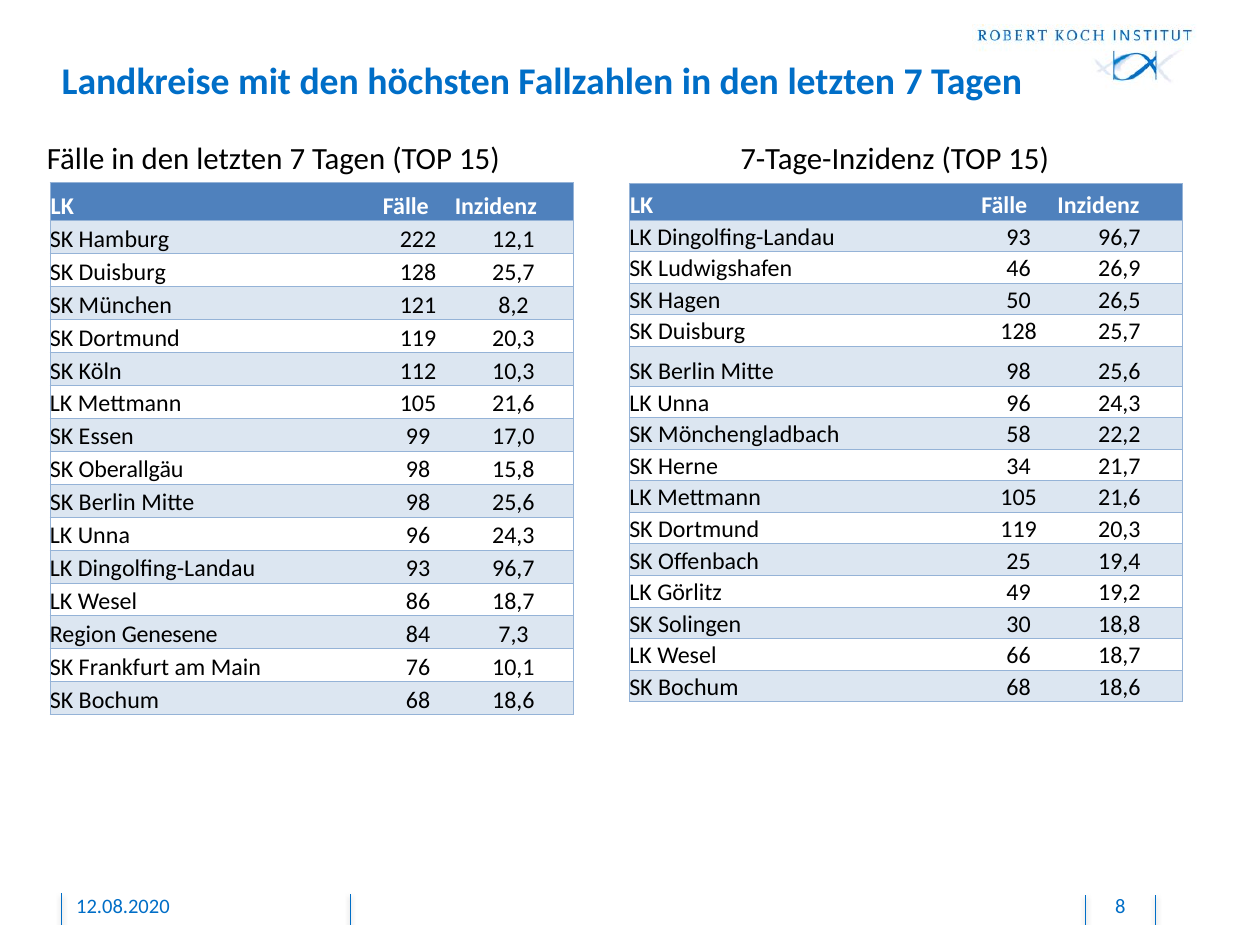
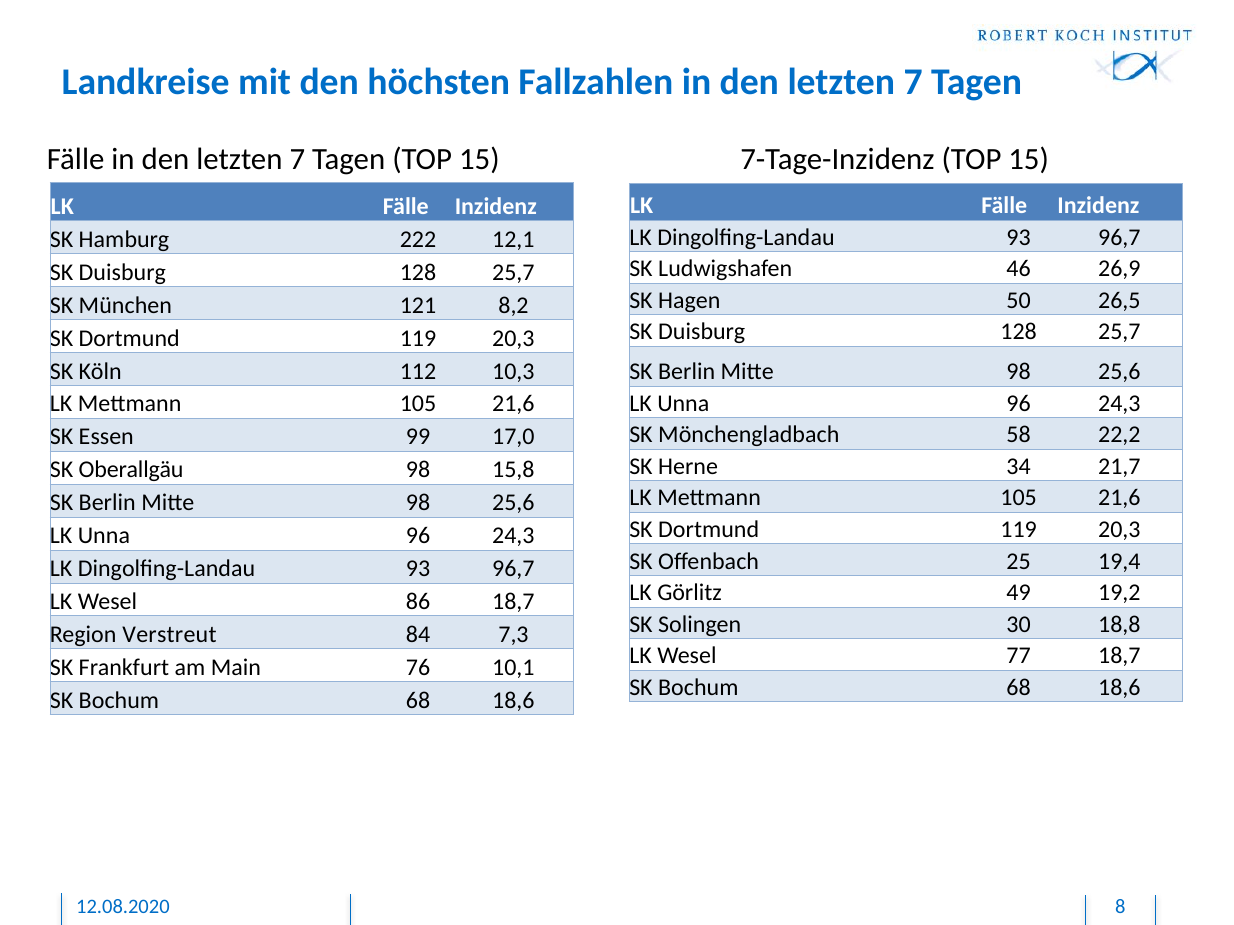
Genesene: Genesene -> Verstreut (169, 635)
66: 66 -> 77 (1019, 656)
